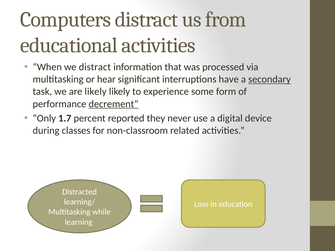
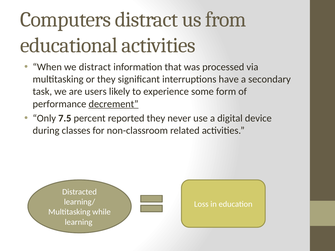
or hear: hear -> they (106, 79)
secondary underline: present -> none (269, 79)
are likely: likely -> users (96, 92)
1.7: 1.7 -> 7.5 (65, 118)
